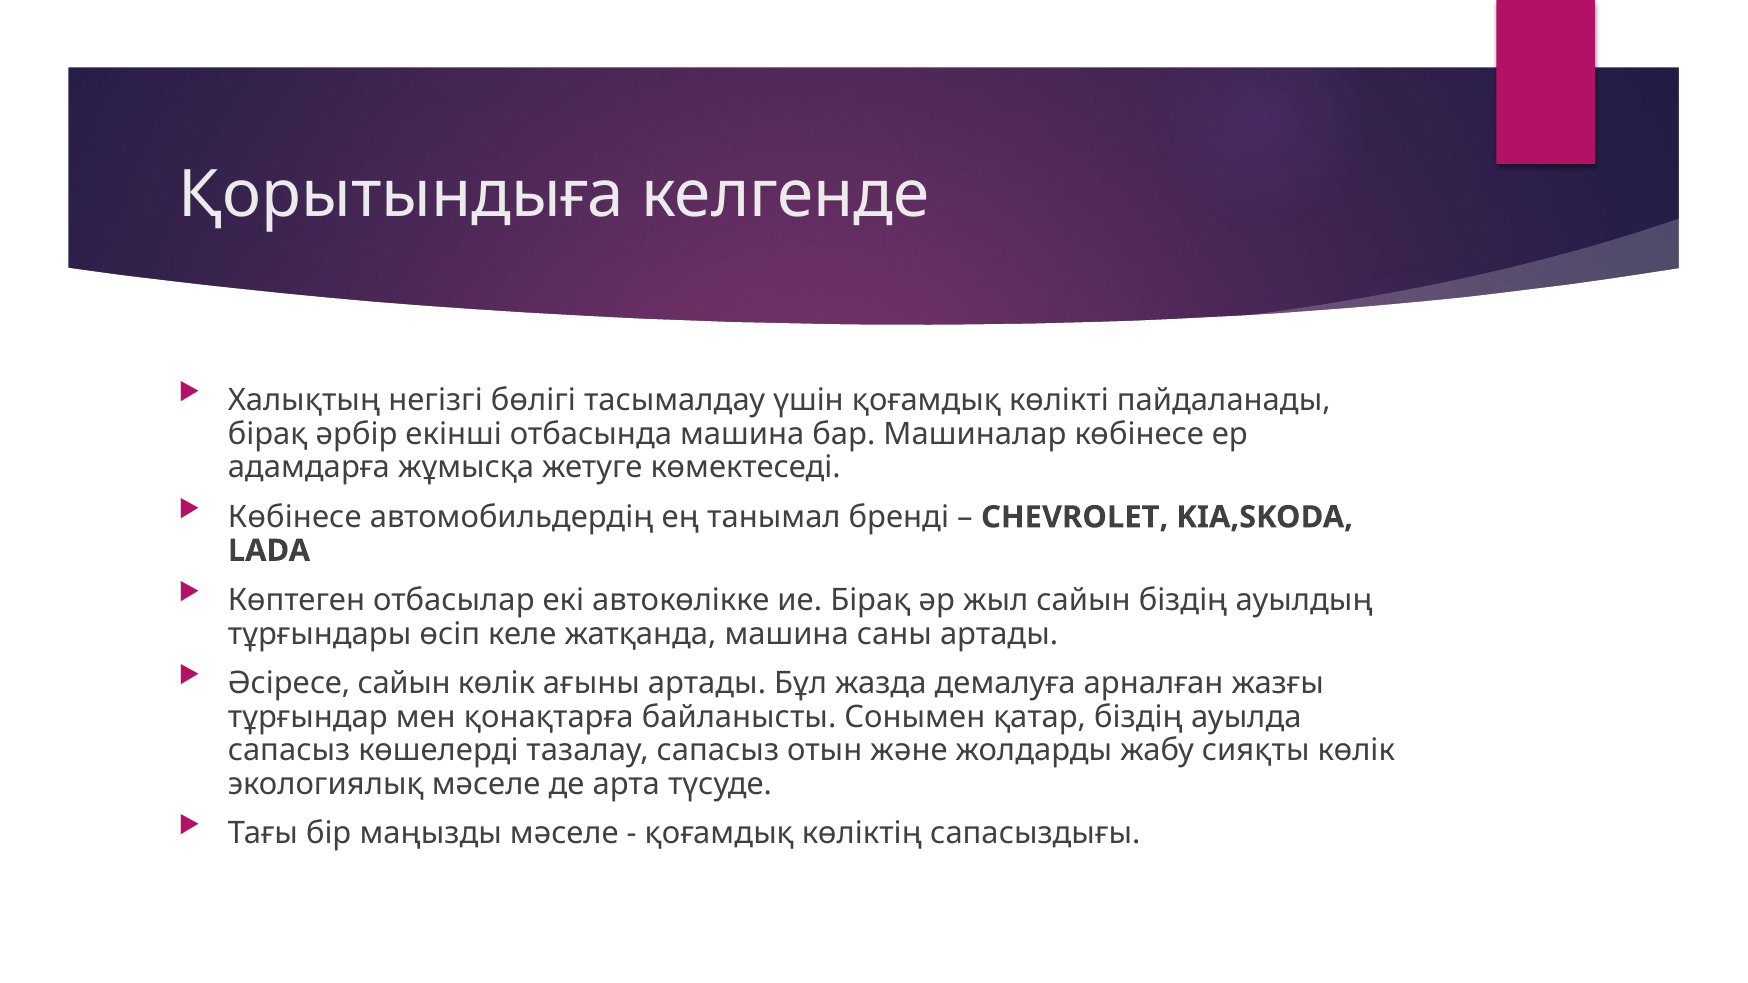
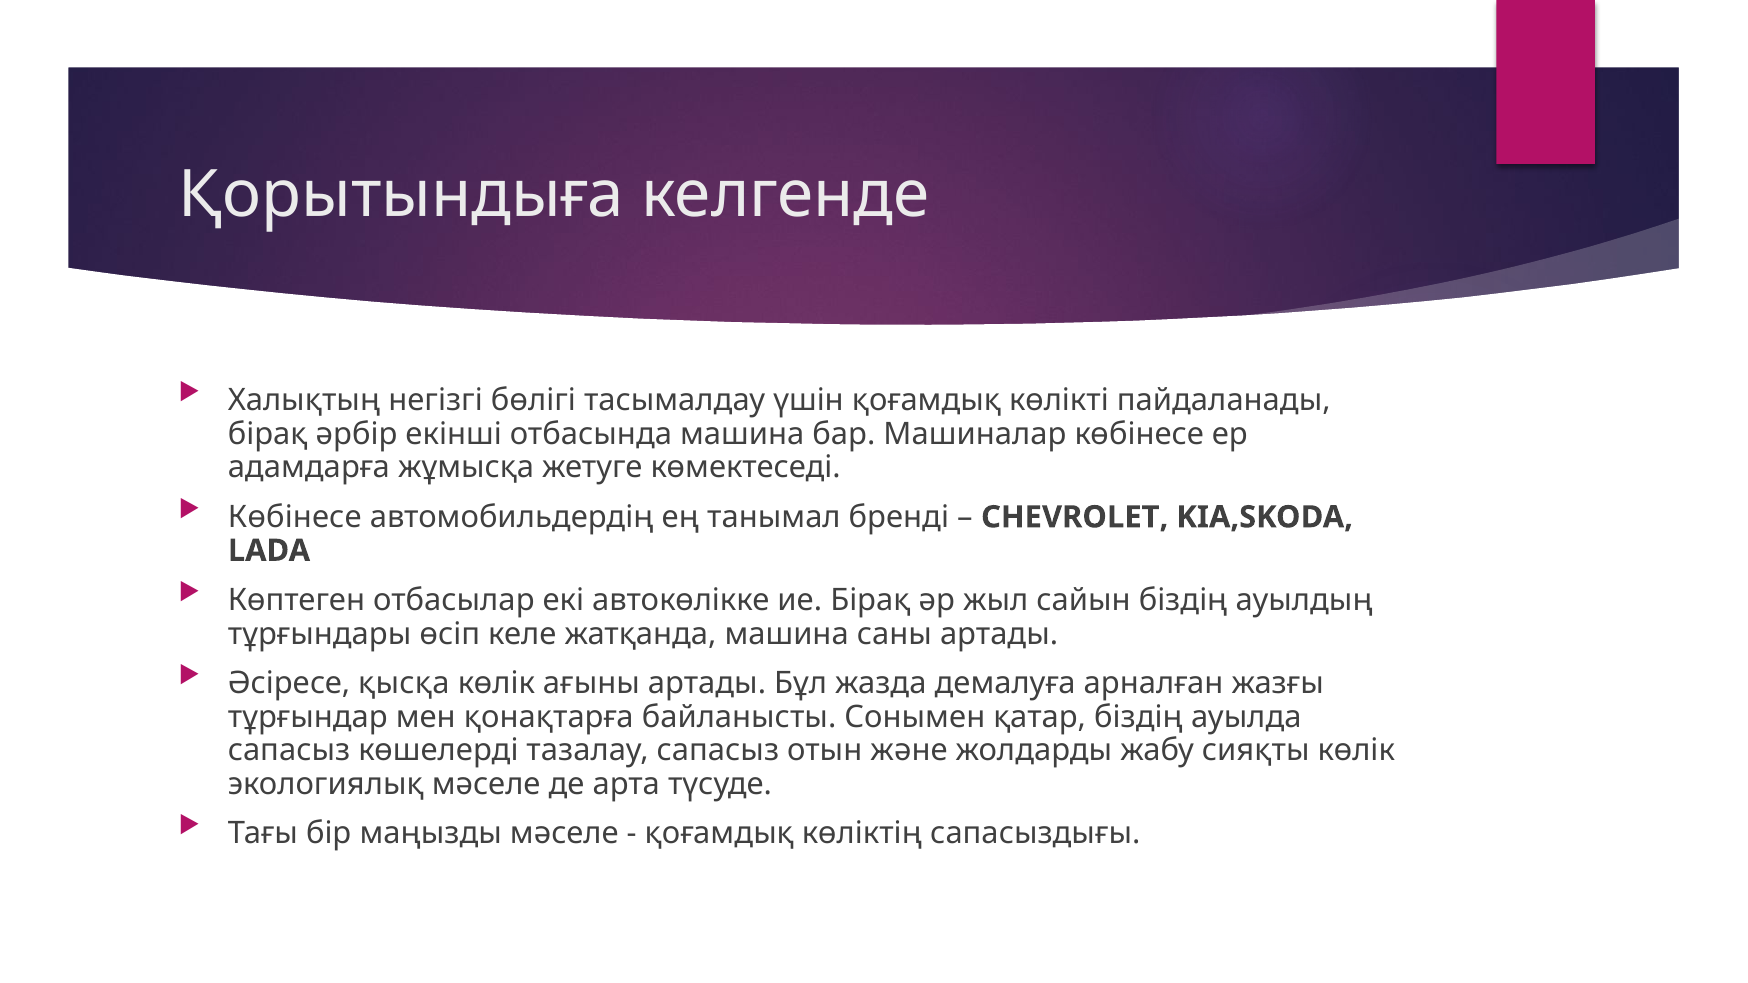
Әсіресе сайын: сайын -> қысқа (404, 684)
